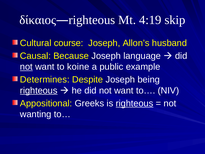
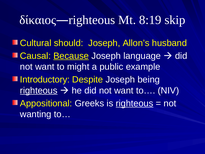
4:19: 4:19 -> 8:19 (150, 20)
course: course -> should (69, 43)
Because underline: none -> present (71, 56)
not underline: present -> none (26, 67)
koine: koine -> might (78, 67)
Determines: Determines -> Introductory (45, 79)
